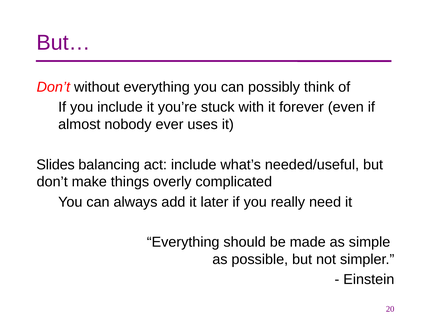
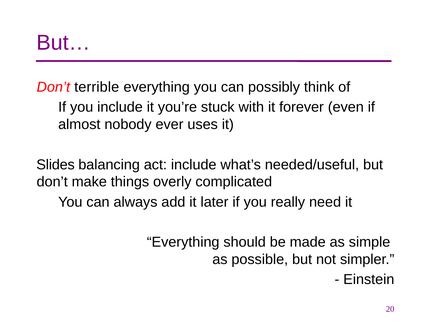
without: without -> terrible (97, 87)
